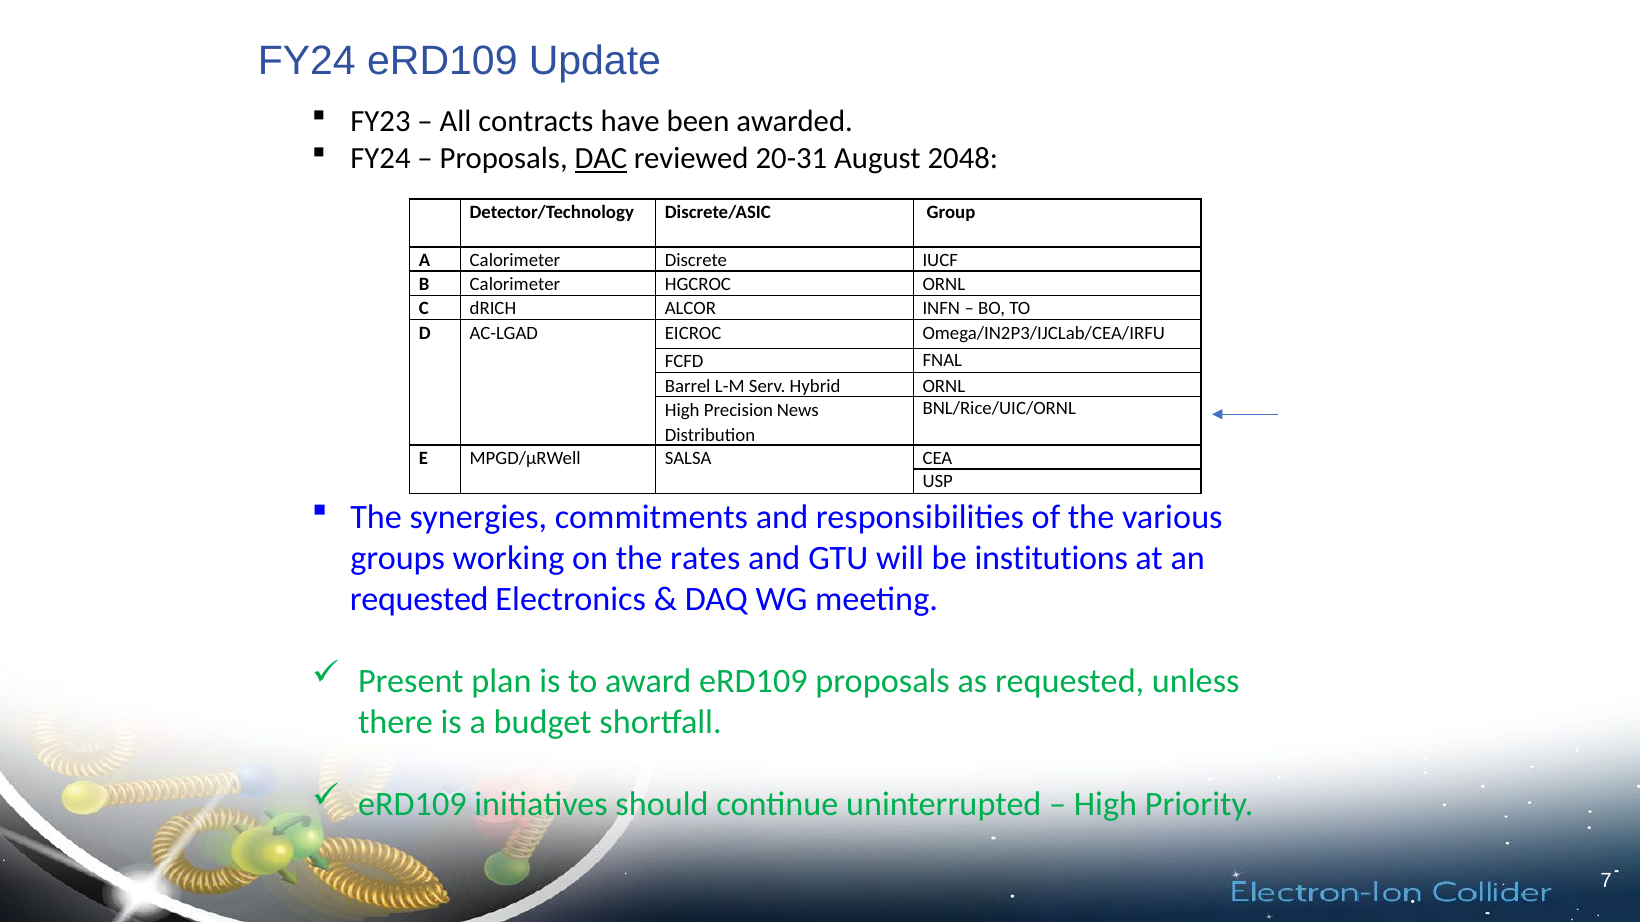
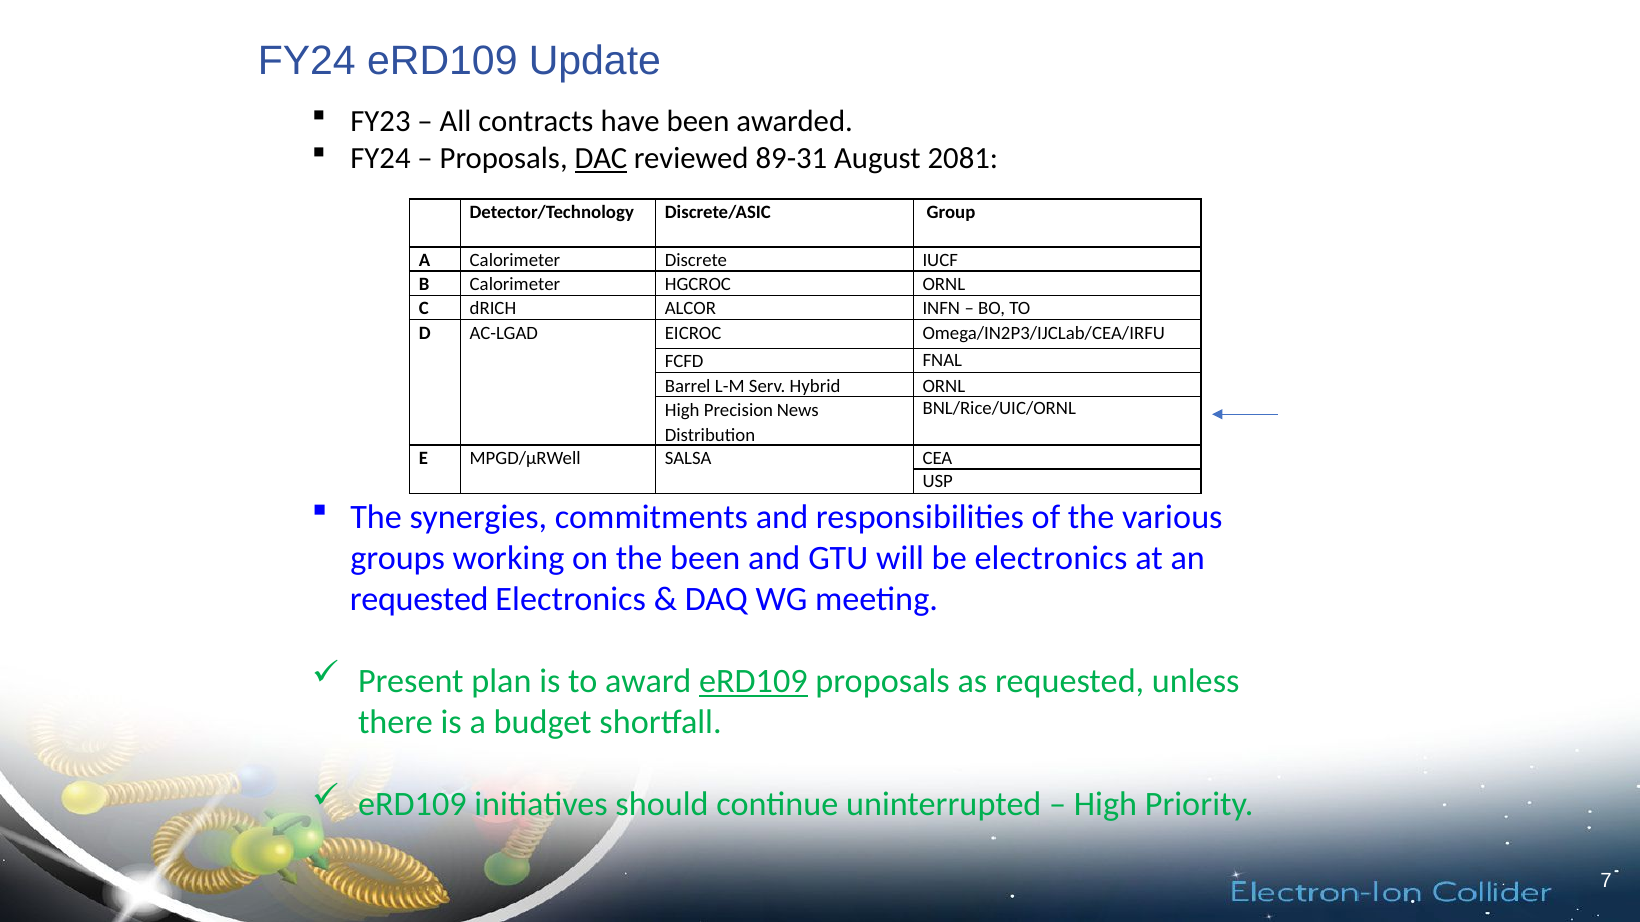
20-31: 20-31 -> 89-31 (791, 158)
2048: 2048 -> 2081 (963, 158)
the rates: rates -> been (705, 558)
be institutions: institutions -> electronics (1051, 558)
eRD109 underline: none -> present (753, 681)
